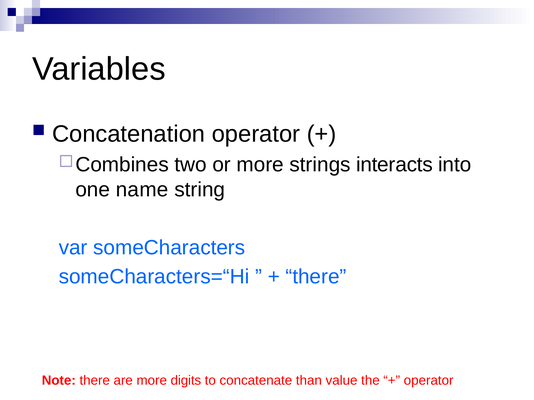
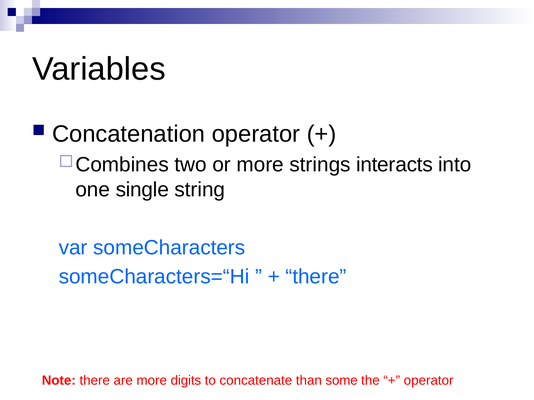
name: name -> single (142, 190)
value: value -> some (342, 381)
